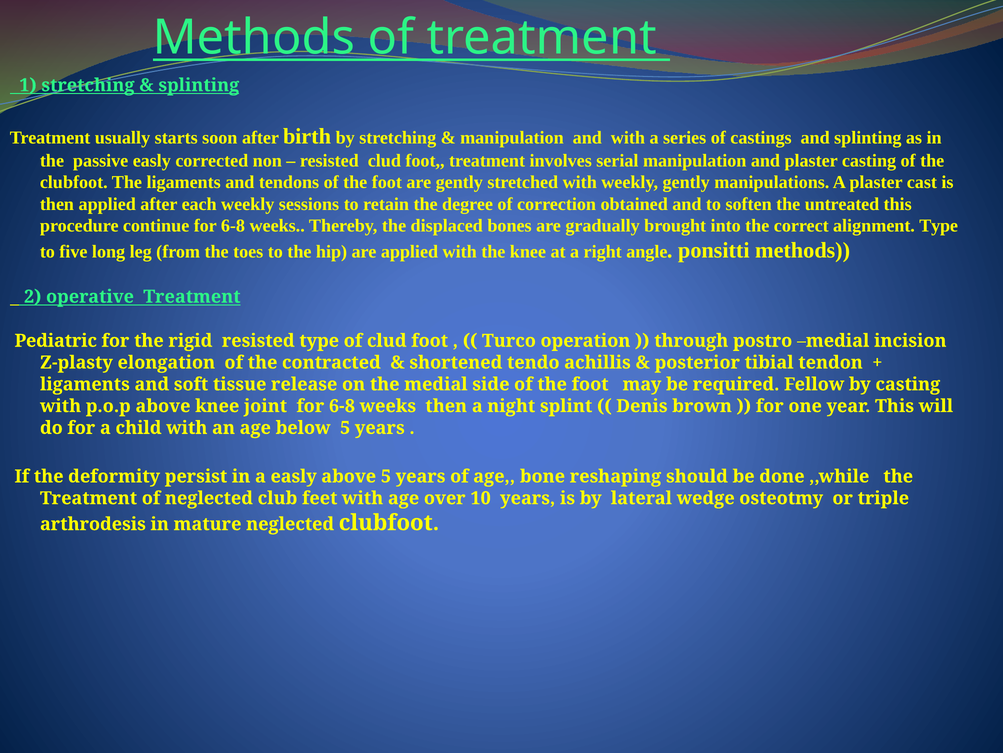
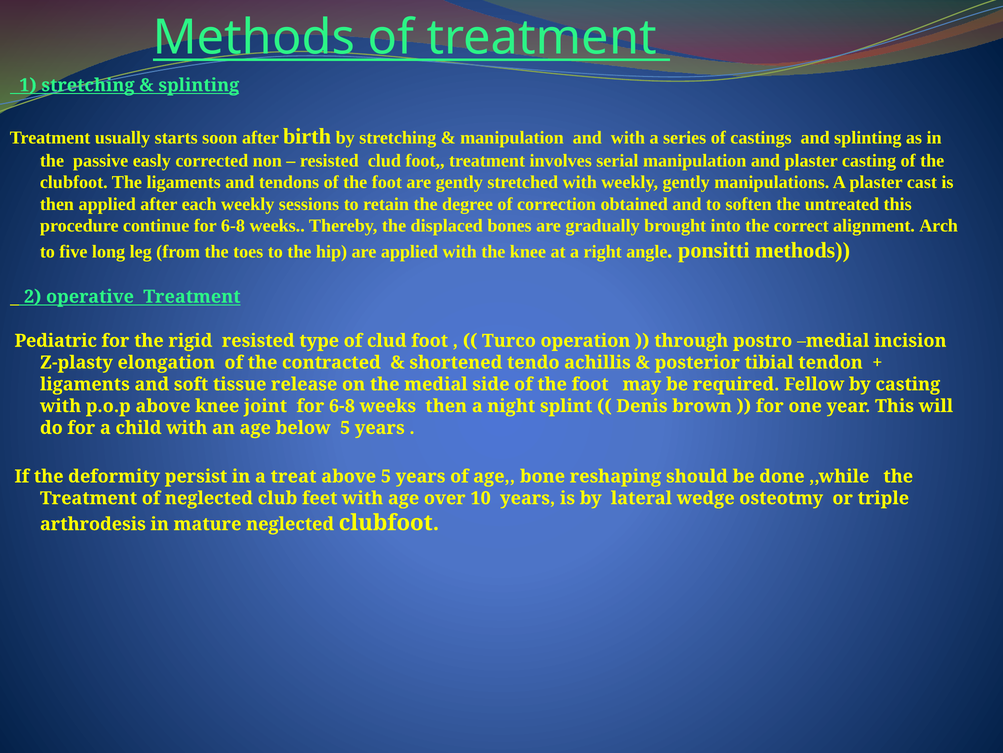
alignment Type: Type -> Arch (939, 226)
a easly: easly -> treat (293, 476)
